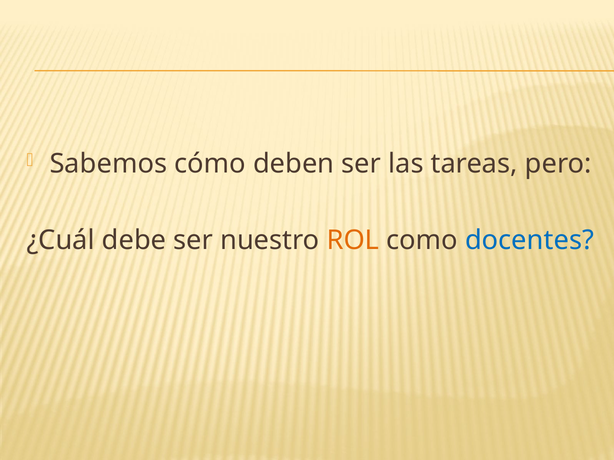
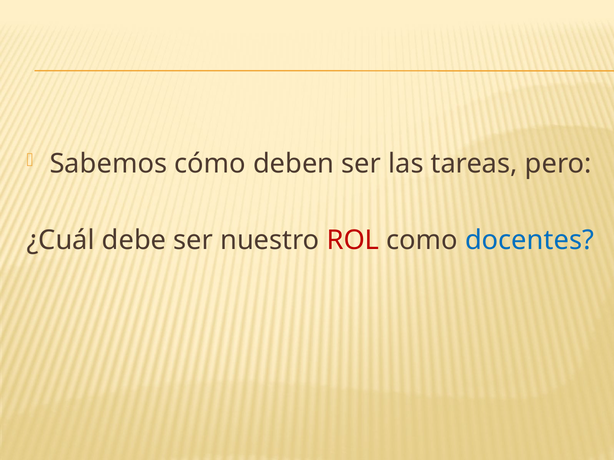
ROL colour: orange -> red (353, 240)
